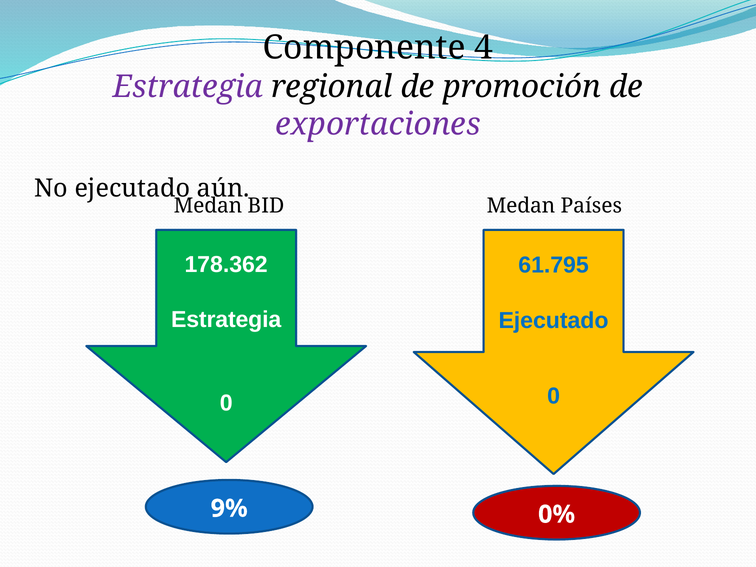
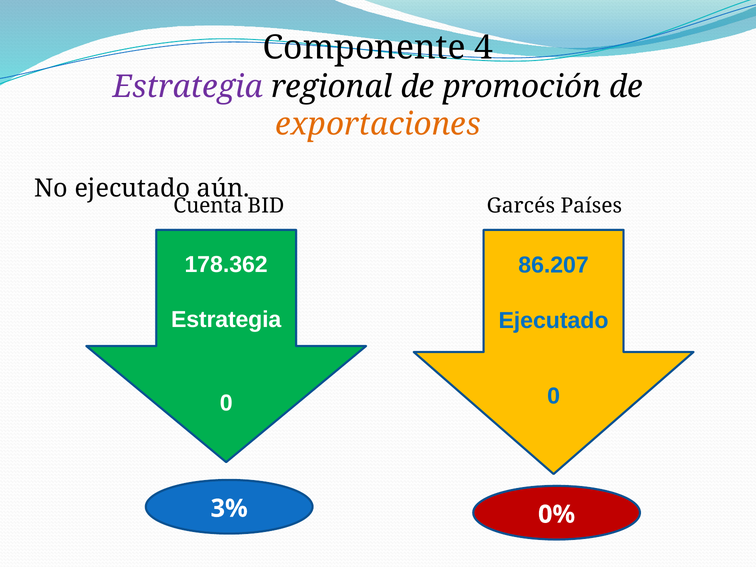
exportaciones colour: purple -> orange (378, 124)
Medan: Medan -> Cuenta (208, 206)
BID Medan: Medan -> Garcés (521, 206)
61.795: 61.795 -> 86.207 (554, 265)
9%: 9% -> 3% (229, 508)
